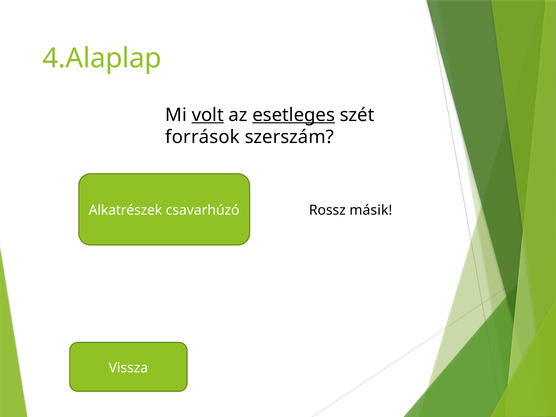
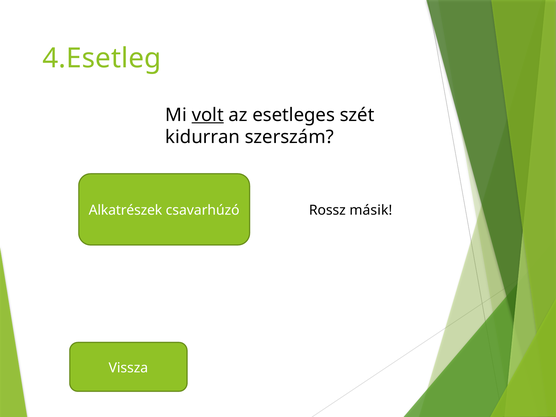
4.Alaplap: 4.Alaplap -> 4.Esetleg (102, 58)
esetleges underline: present -> none (294, 115)
források: források -> kidurran (203, 137)
